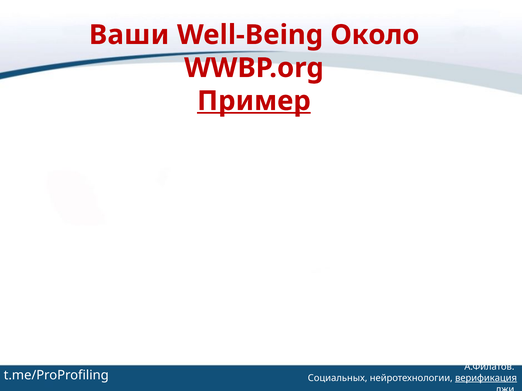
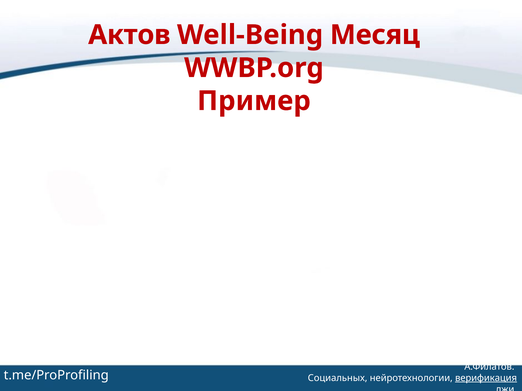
Ваши: Ваши -> Актов (129, 35)
Около: Около -> Месяц (375, 35)
Пример underline: present -> none (254, 101)
